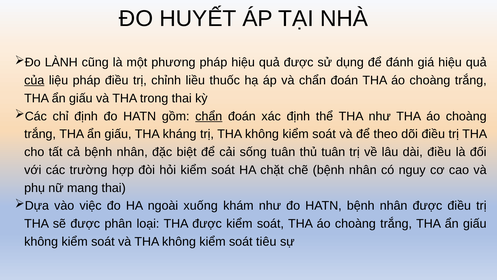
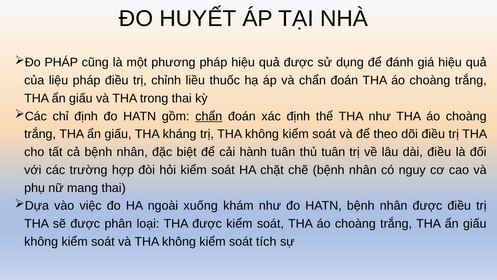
LÀNH: LÀNH -> PHÁP (61, 62)
của underline: present -> none (34, 80)
sống: sống -> hành (253, 152)
tiêu: tiêu -> tích (266, 241)
